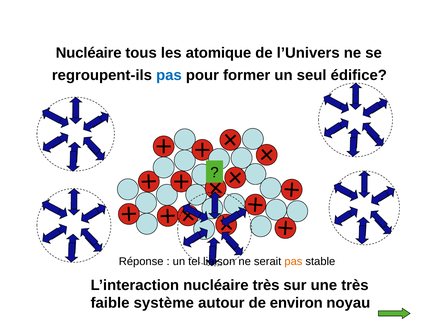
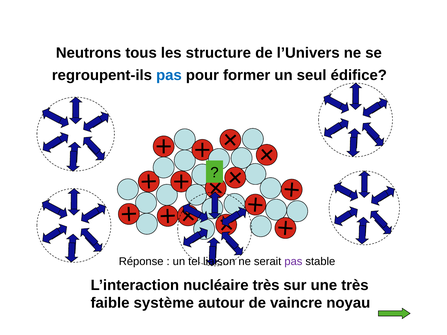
Nucléaire: Nucléaire -> Neutrons (89, 53)
atomique: atomique -> structure (218, 53)
pas colour: orange -> purple (293, 262)
environ: environ -> vaincre (296, 303)
